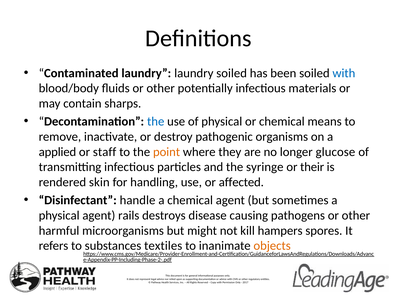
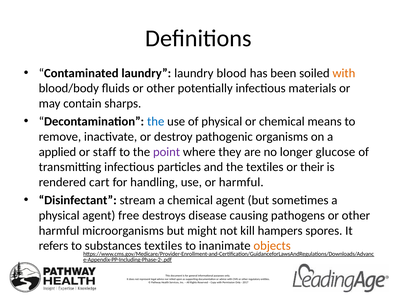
laundry soiled: soiled -> blood (232, 73)
with colour: blue -> orange (344, 73)
point colour: orange -> purple (167, 152)
the syringe: syringe -> textiles (265, 167)
skin: skin -> cart (99, 182)
or affected: affected -> harmful (241, 182)
handle: handle -> stream (138, 200)
rails: rails -> free (129, 215)
